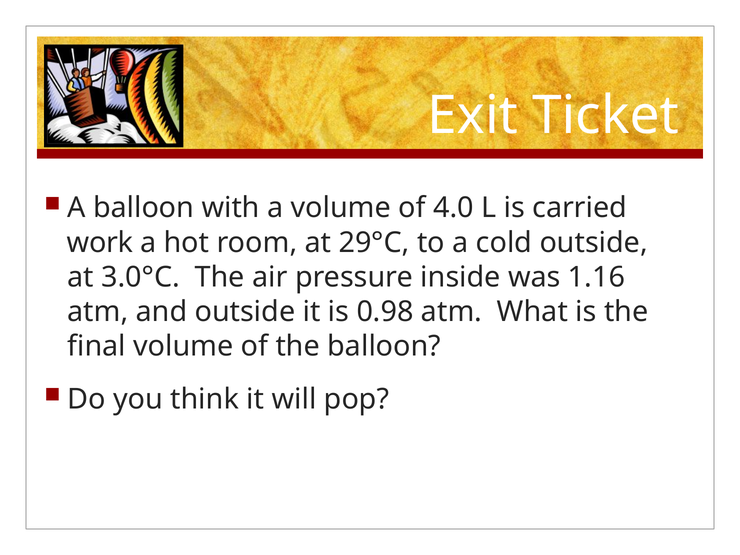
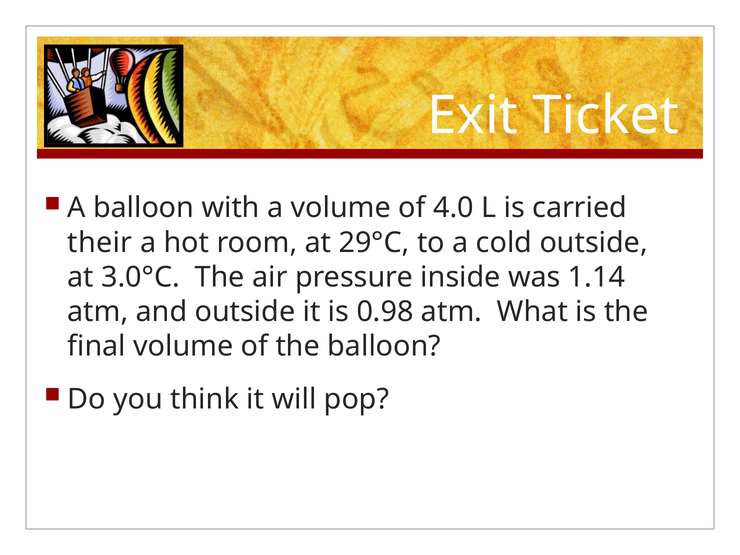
work: work -> their (100, 243)
1.16: 1.16 -> 1.14 (597, 277)
